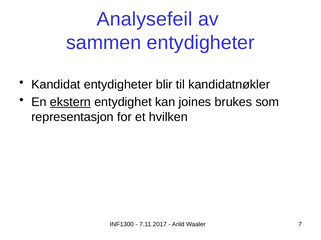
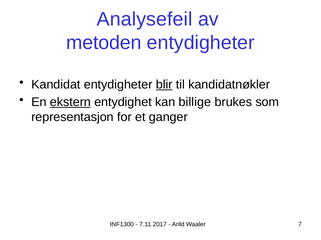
sammen: sammen -> metoden (104, 43)
blir underline: none -> present (164, 85)
joines: joines -> billige (195, 102)
hvilken: hvilken -> ganger (168, 117)
